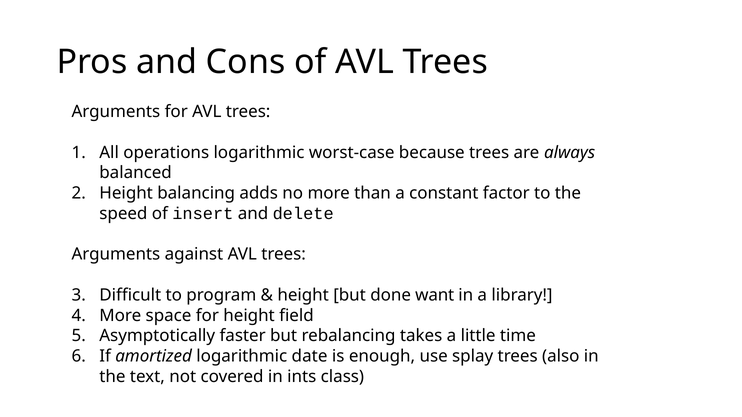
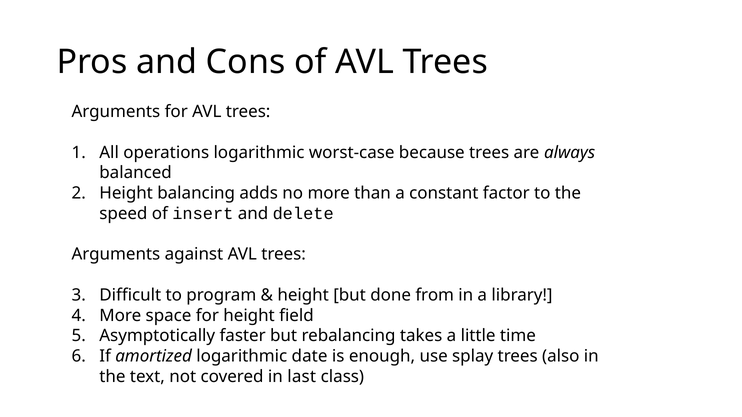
want: want -> from (435, 295)
ints: ints -> last (302, 377)
